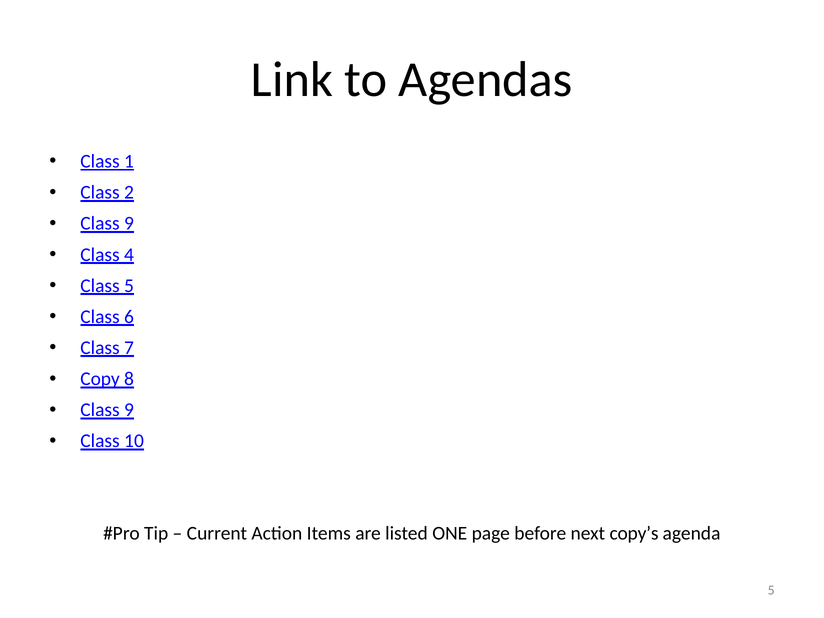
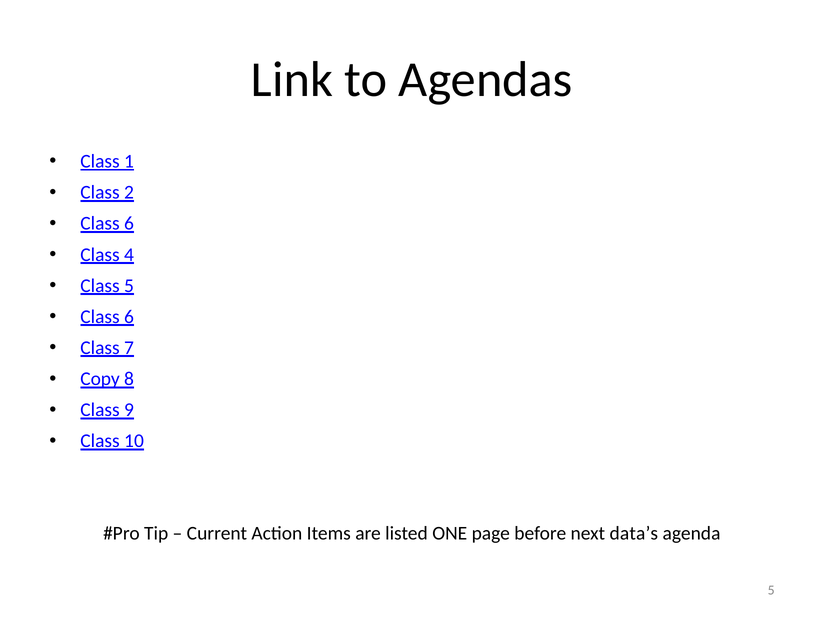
9: 9 -> 6 (129, 224)
copy’s: copy’s -> data’s (634, 534)
